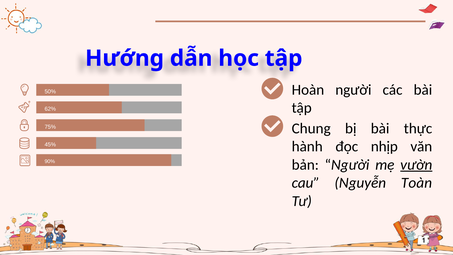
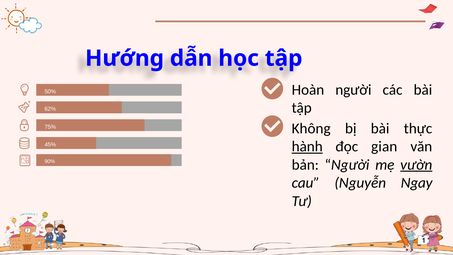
Chung: Chung -> Không (311, 128)
hành underline: none -> present (307, 147)
nhịp: nhịp -> gian (384, 147)
Toàn: Toàn -> Ngay (417, 183)
